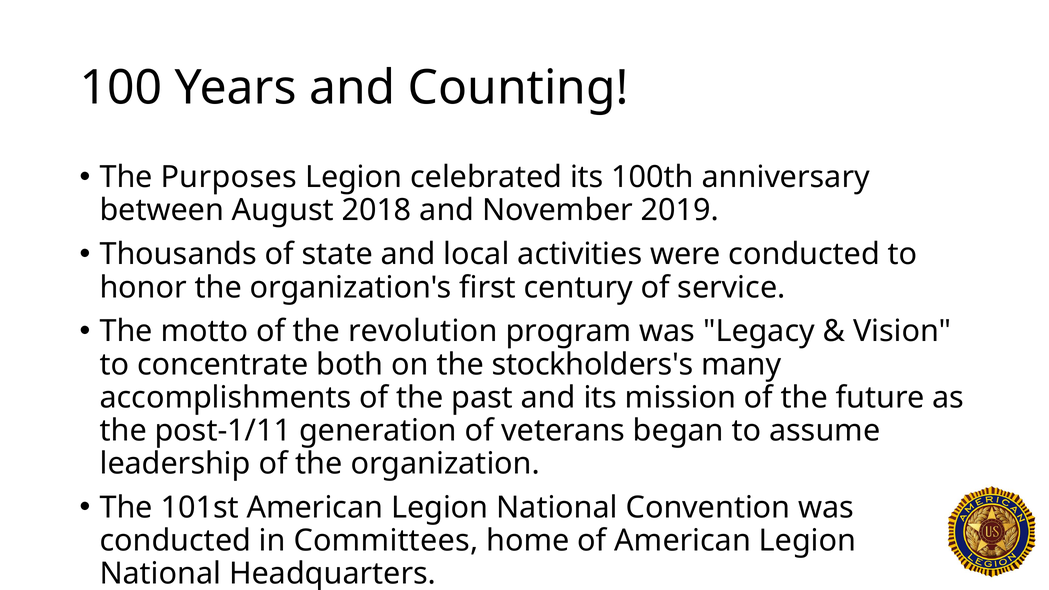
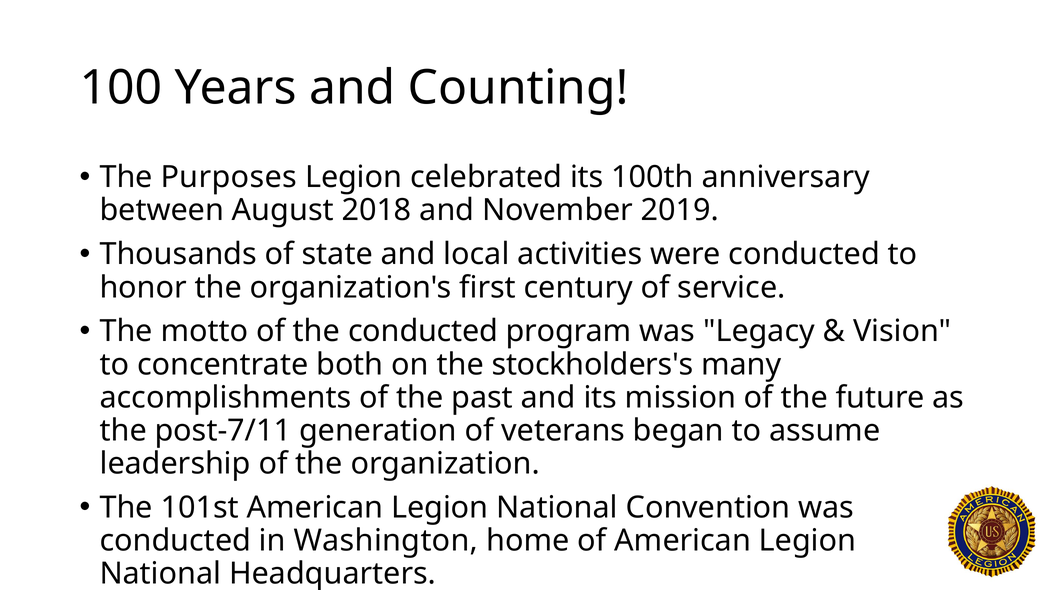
the revolution: revolution -> conducted (423, 331)
post-1/11: post-1/11 -> post-7/11 (223, 431)
Committees: Committees -> Washington (386, 541)
